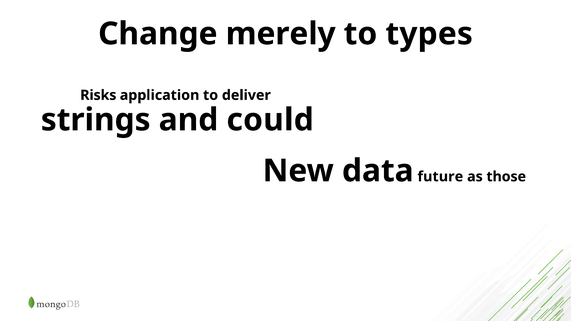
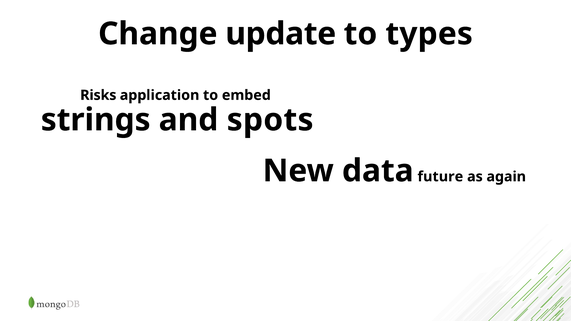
merely: merely -> update (281, 34)
deliver: deliver -> embed (246, 95)
could: could -> spots (270, 120)
those: those -> again (506, 177)
